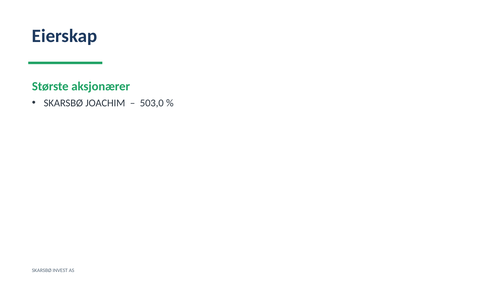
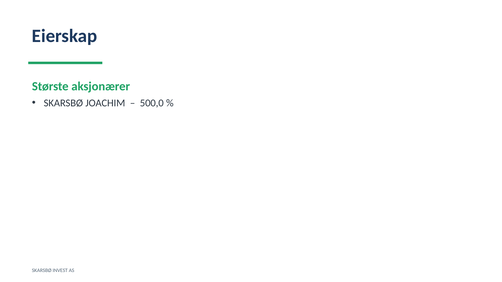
503,0: 503,0 -> 500,0 (152, 103)
